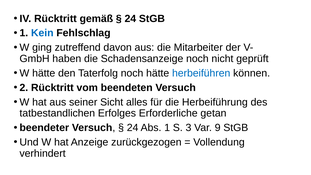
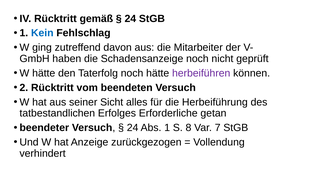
herbeiführen colour: blue -> purple (201, 73)
3: 3 -> 8 (188, 128)
9: 9 -> 7 (218, 128)
